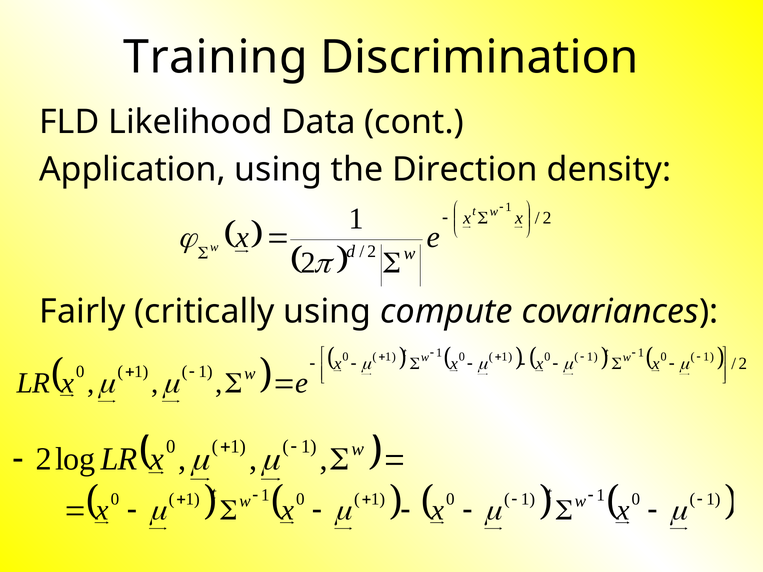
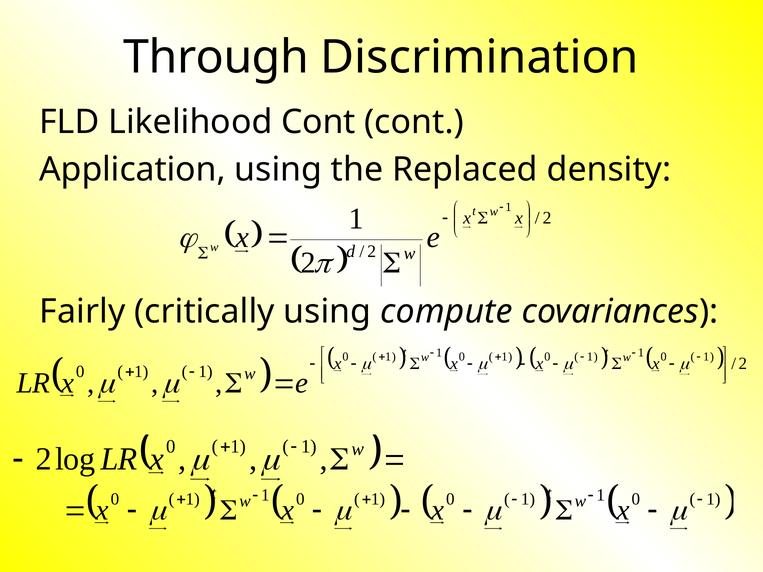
Training: Training -> Through (216, 57)
Likelihood Data: Data -> Cont (318, 122)
Direction: Direction -> Replaced (465, 169)
